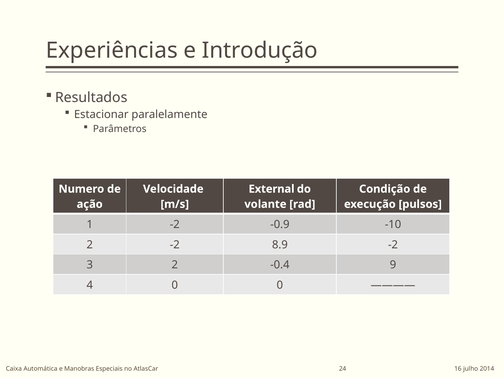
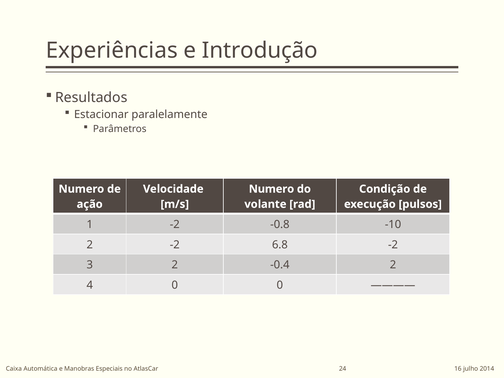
External: External -> Numero (271, 189)
-0.9: -0.9 -> -0.8 (280, 224)
8.9: 8.9 -> 6.8 (280, 245)
-0.4 9: 9 -> 2 (393, 265)
